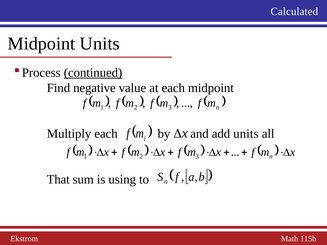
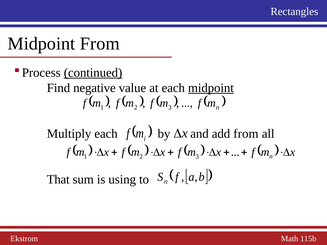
Calculated: Calculated -> Rectangles (294, 12)
Midpoint Units: Units -> From (100, 44)
midpoint underline: none -> present (211, 88)
add units: units -> from (246, 134)
